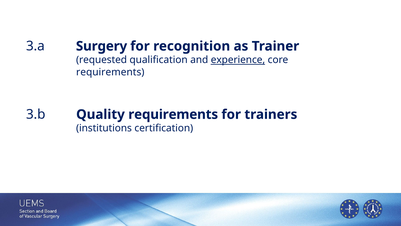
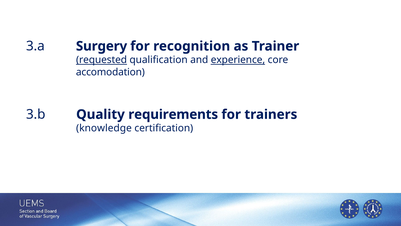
requested underline: none -> present (102, 60)
requirements: requirements -> accomodation (110, 72)
institutions: institutions -> knowledge (104, 128)
